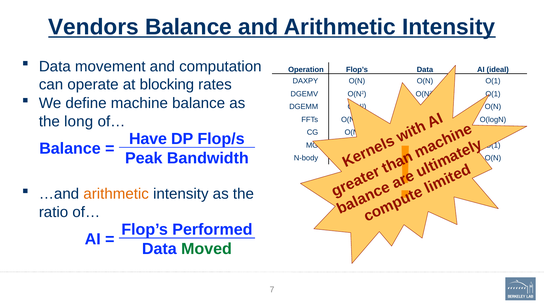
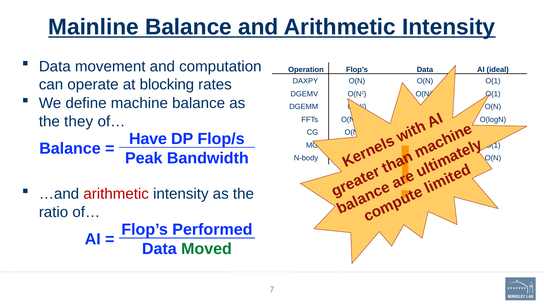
Vendors: Vendors -> Mainline (93, 27)
long: long -> they (79, 121)
arithmetic colour: orange -> red (116, 194)
